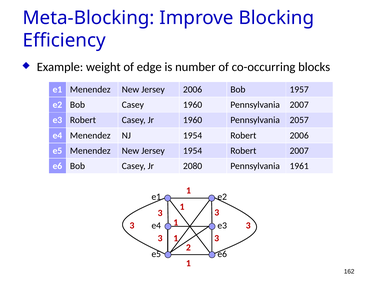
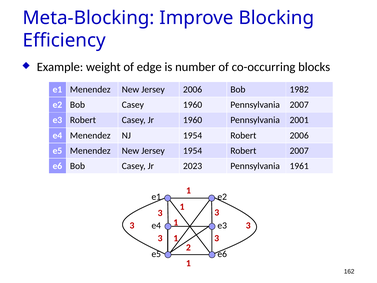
1957: 1957 -> 1982 (299, 89)
2057: 2057 -> 2001 (299, 120)
2080: 2080 -> 2023 (193, 166)
